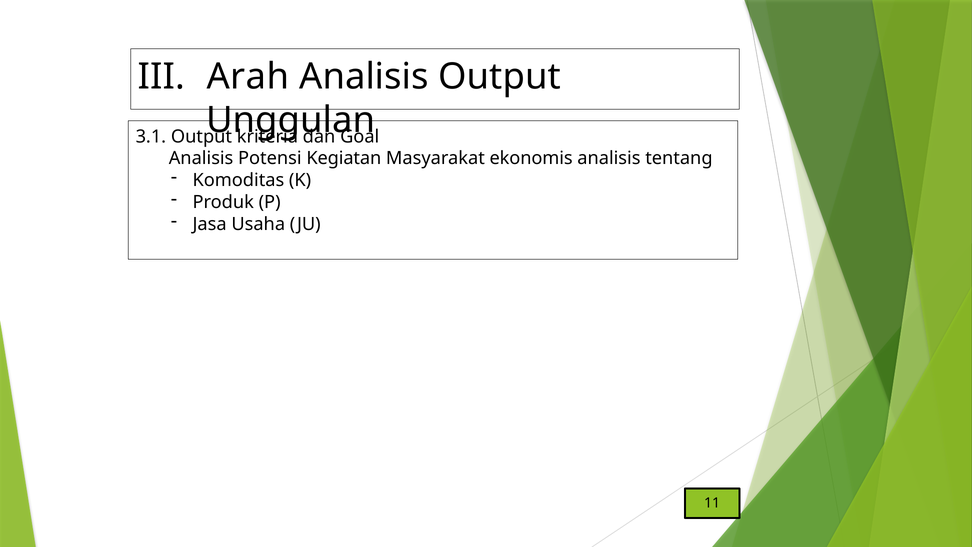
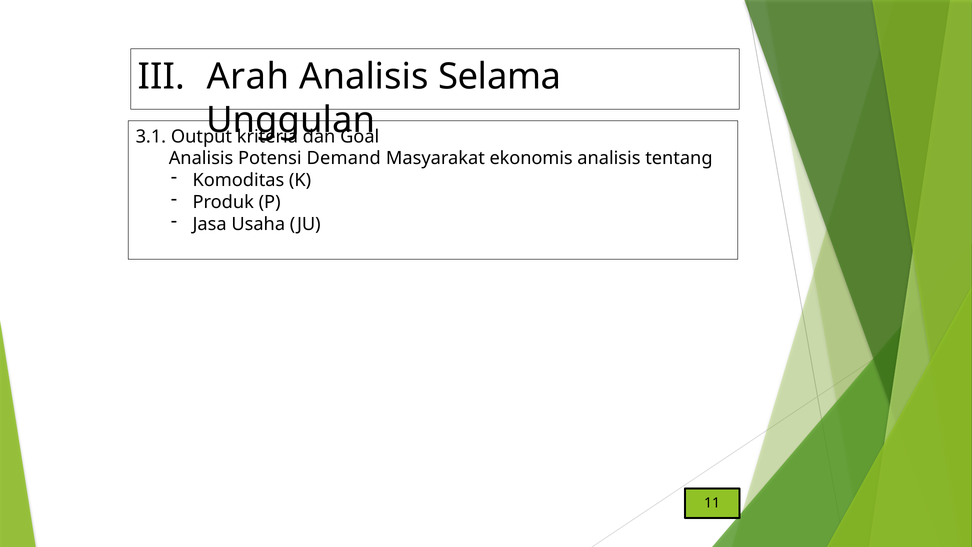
Analisis Output: Output -> Selama (500, 77)
Kegiatan: Kegiatan -> Demand (344, 158)
